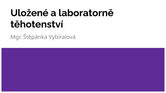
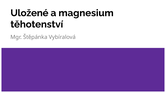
laboratorně: laboratorně -> magnesium (86, 13)
